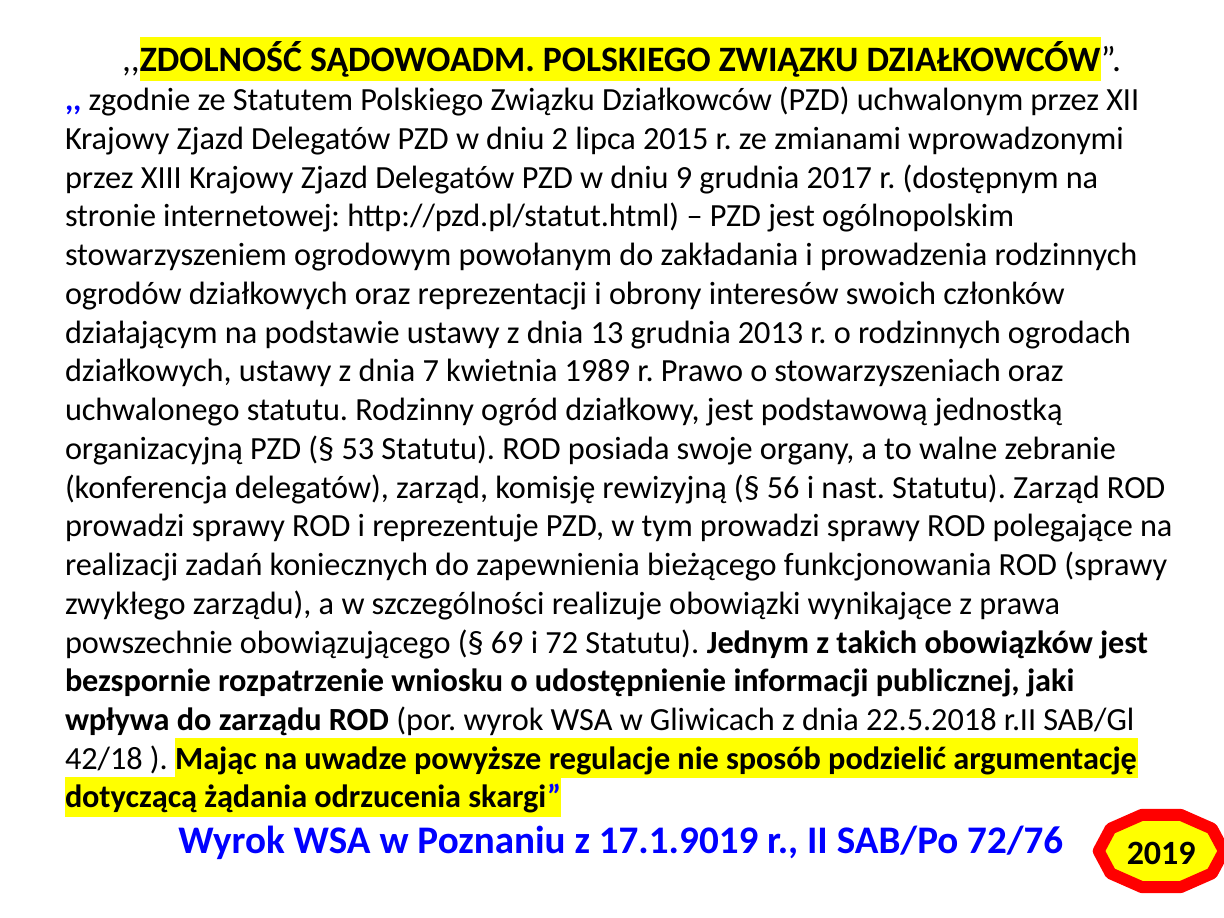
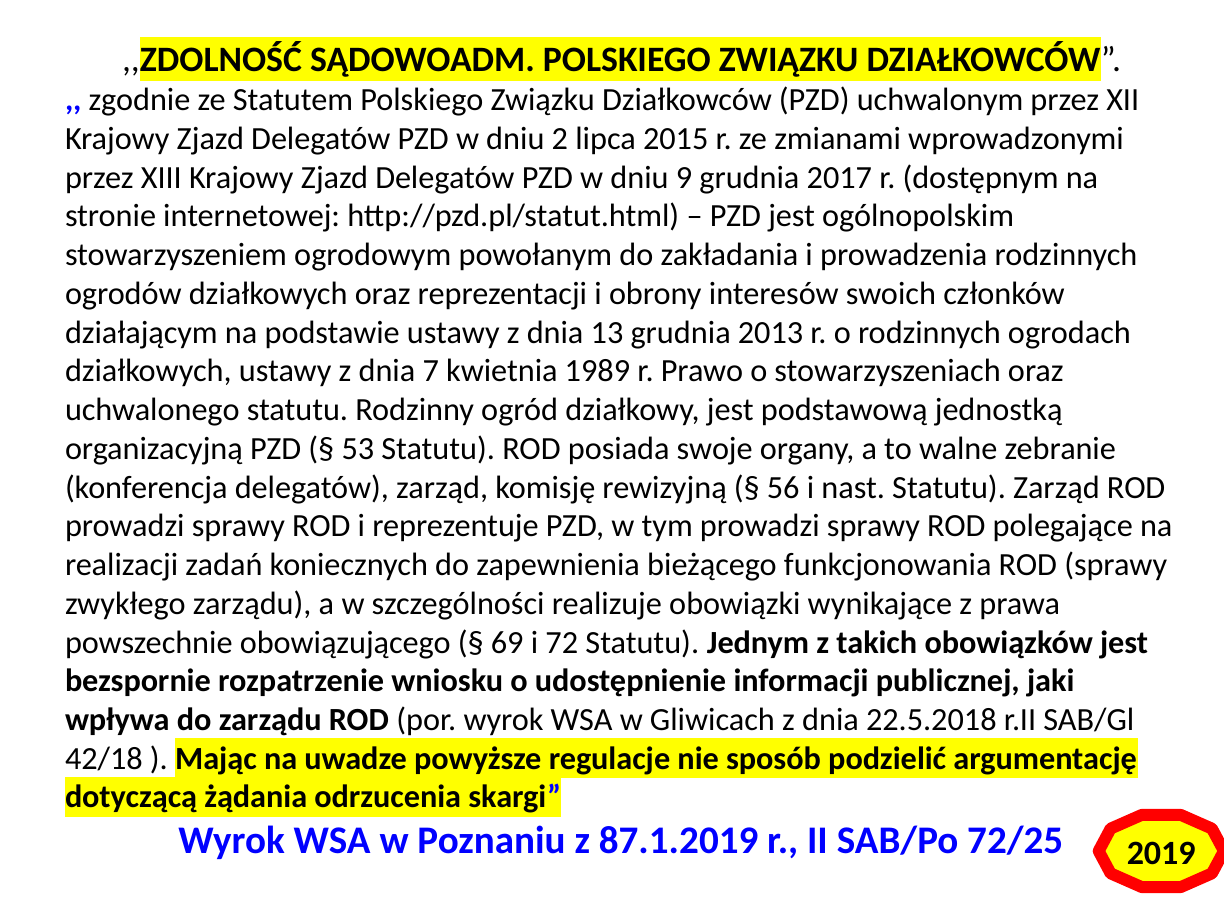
17.1.9019: 17.1.9019 -> 87.1.2019 (679, 841)
72/76: 72/76 -> 72/25 (1015, 841)
